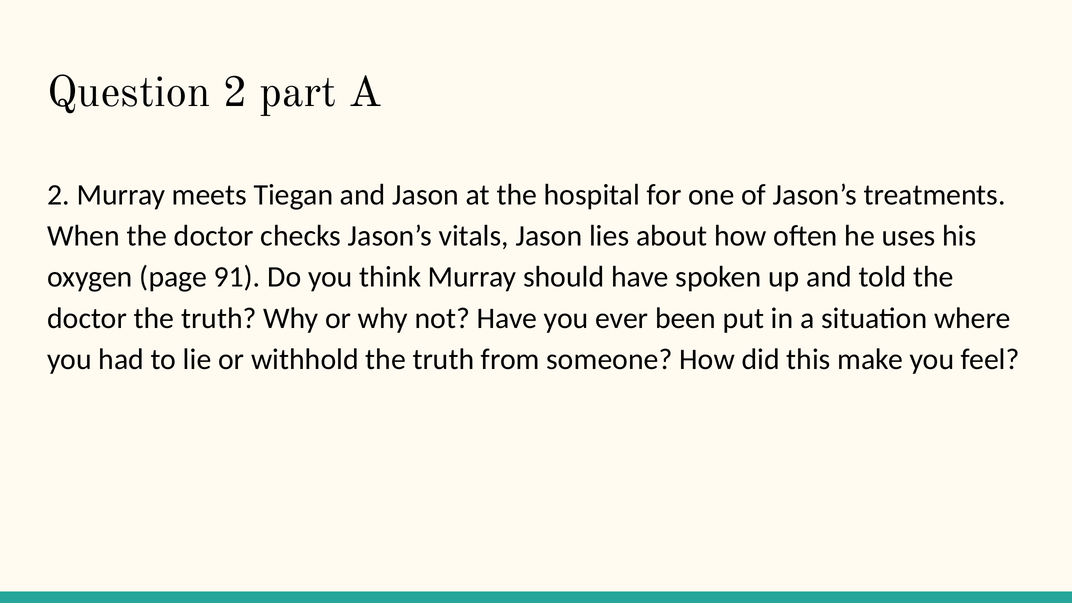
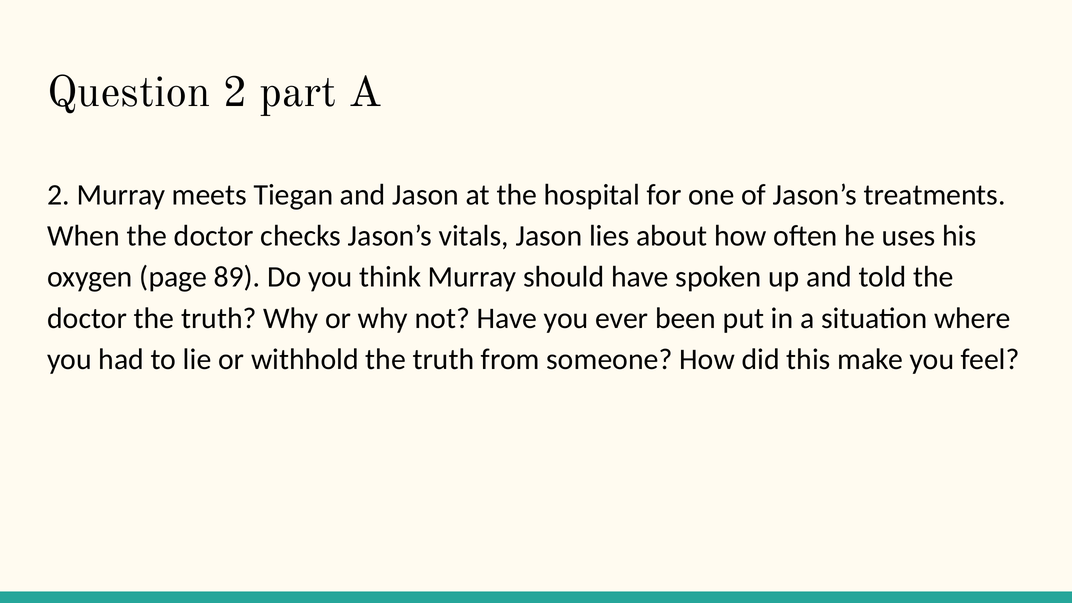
91: 91 -> 89 (237, 277)
